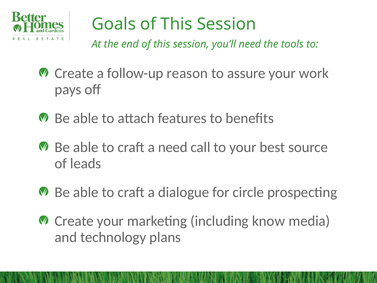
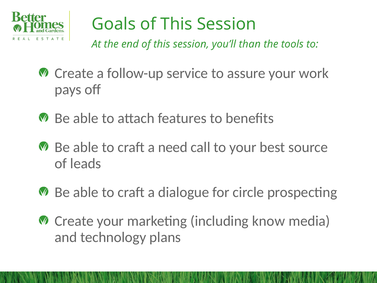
you’ll need: need -> than (250, 44)
reason: reason -> service (187, 73)
